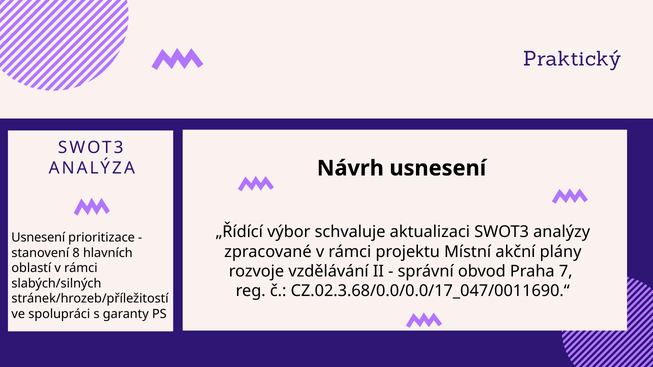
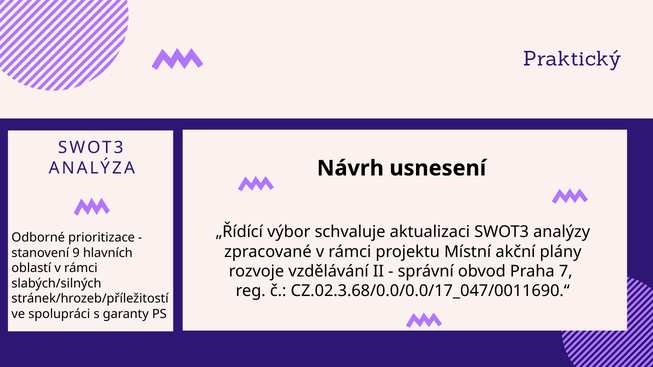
Usnesení: Usnesení -> Odborné (38, 238)
8: 8 -> 9 (76, 253)
